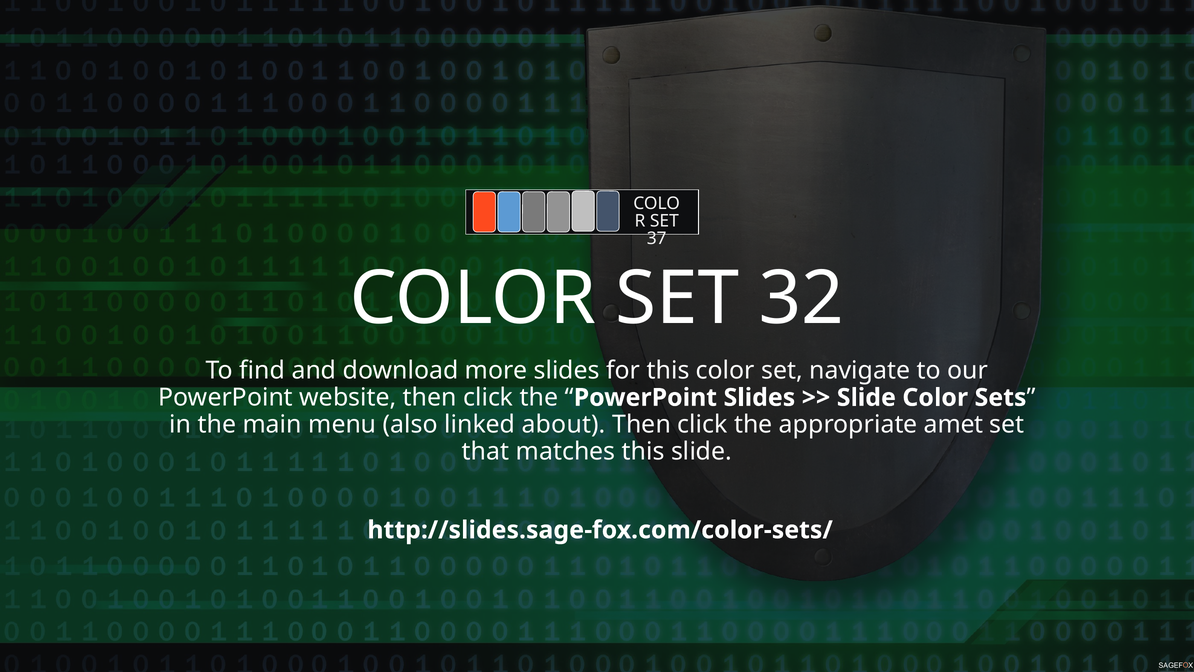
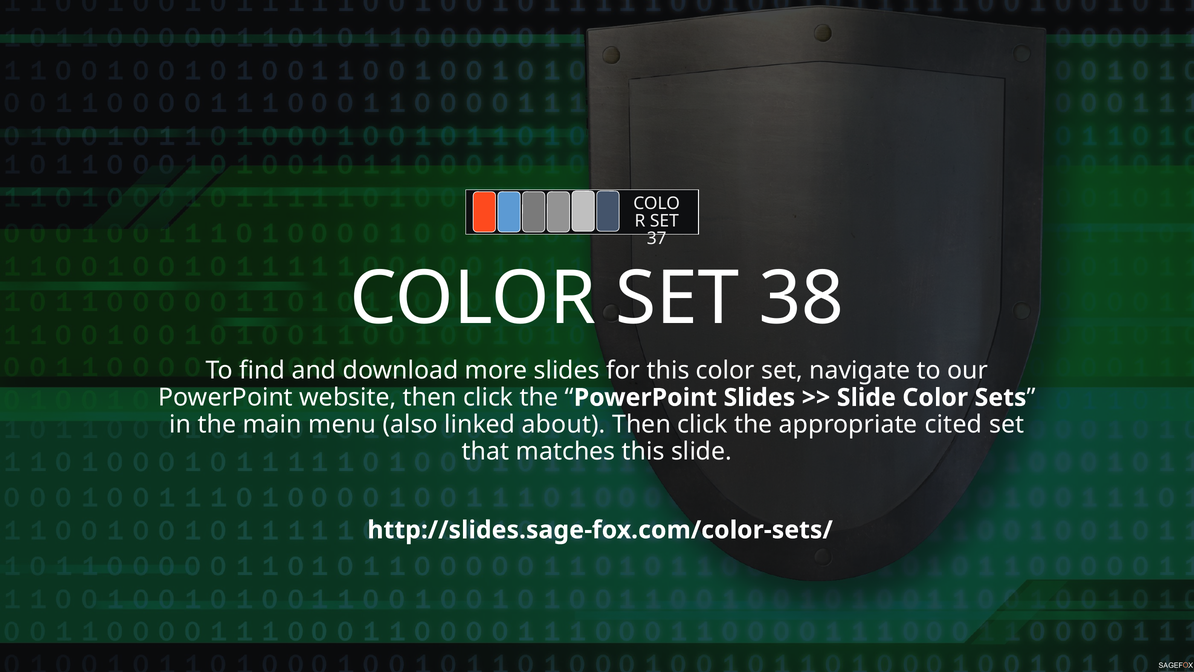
32: 32 -> 38 (801, 298)
amet: amet -> cited (953, 424)
